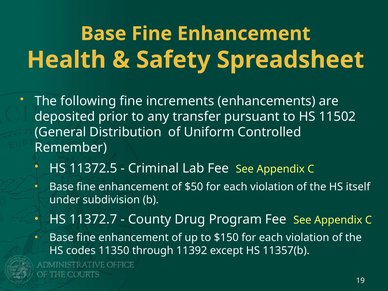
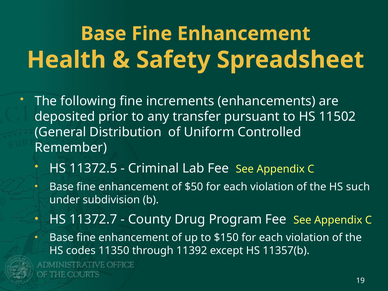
itself: itself -> such (358, 187)
